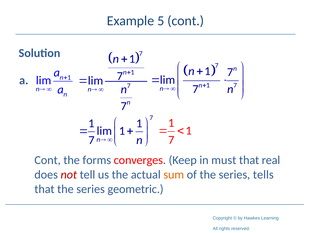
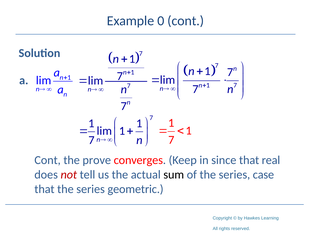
5: 5 -> 0 (161, 21)
forms: forms -> prove (97, 160)
must: must -> since (224, 160)
sum colour: orange -> black (174, 175)
tells: tells -> case (263, 175)
